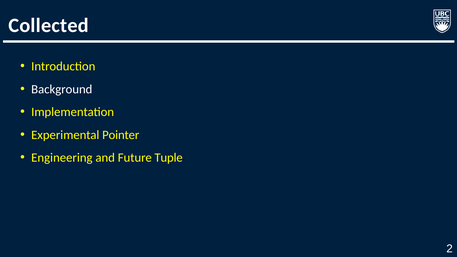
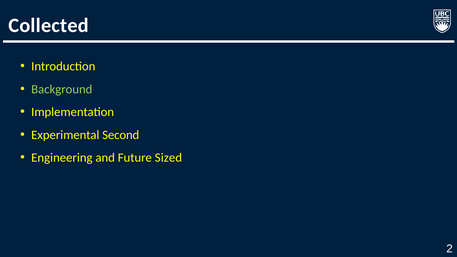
Background colour: white -> light green (62, 89)
Pointer: Pointer -> Second (121, 135)
Tuple: Tuple -> Sized (168, 158)
